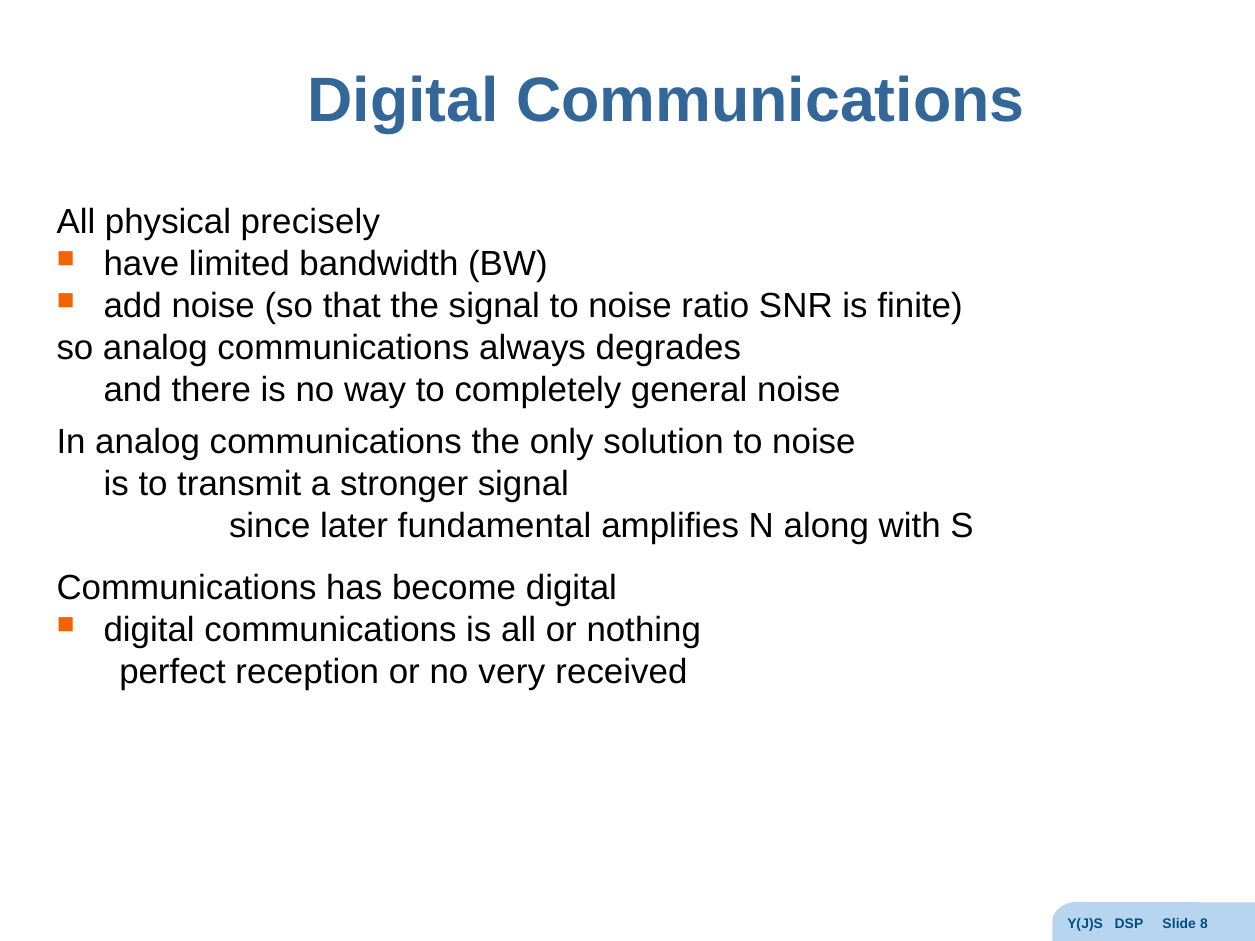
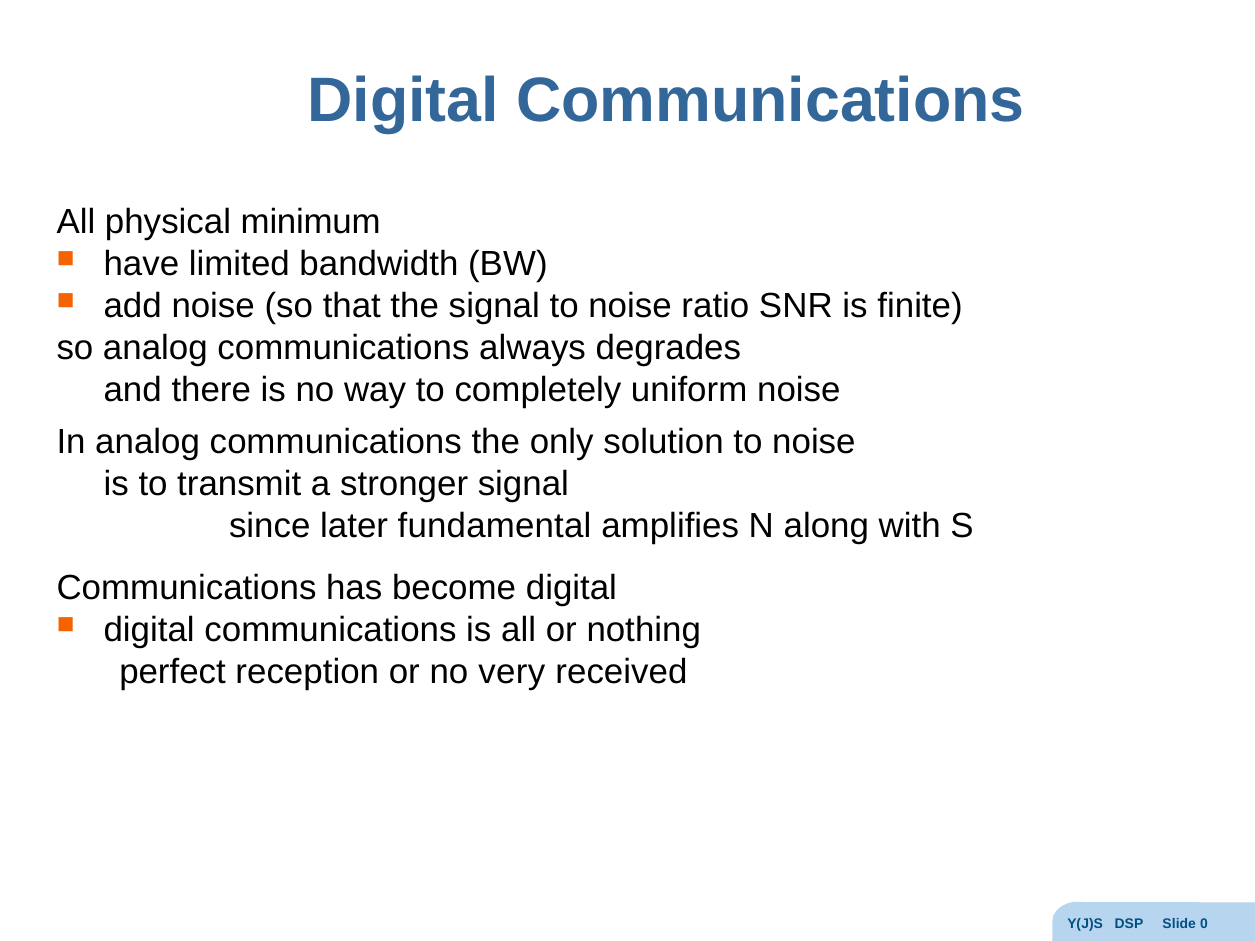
precisely: precisely -> minimum (311, 222)
general: general -> uniform (689, 390)
8: 8 -> 0 (1204, 924)
